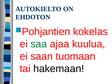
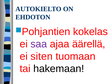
saa colour: green -> purple (39, 44)
kuulua: kuulua -> äärellä (89, 44)
saan: saan -> siten (42, 56)
